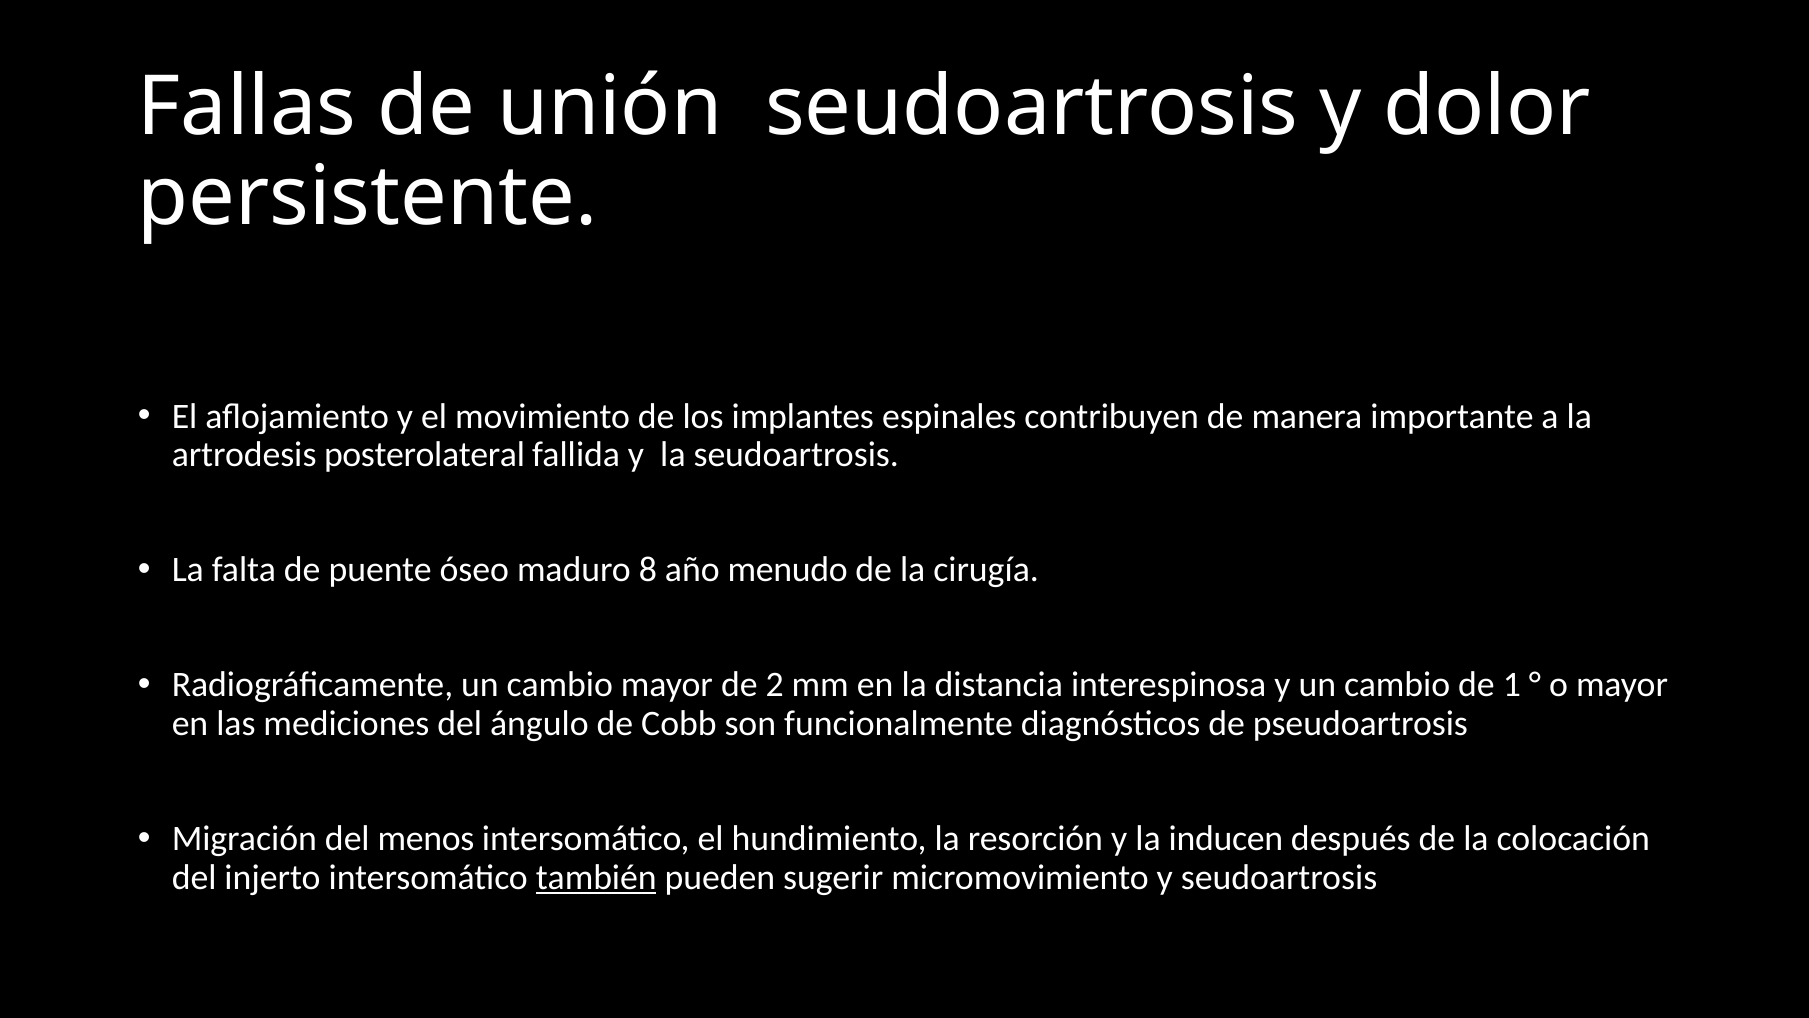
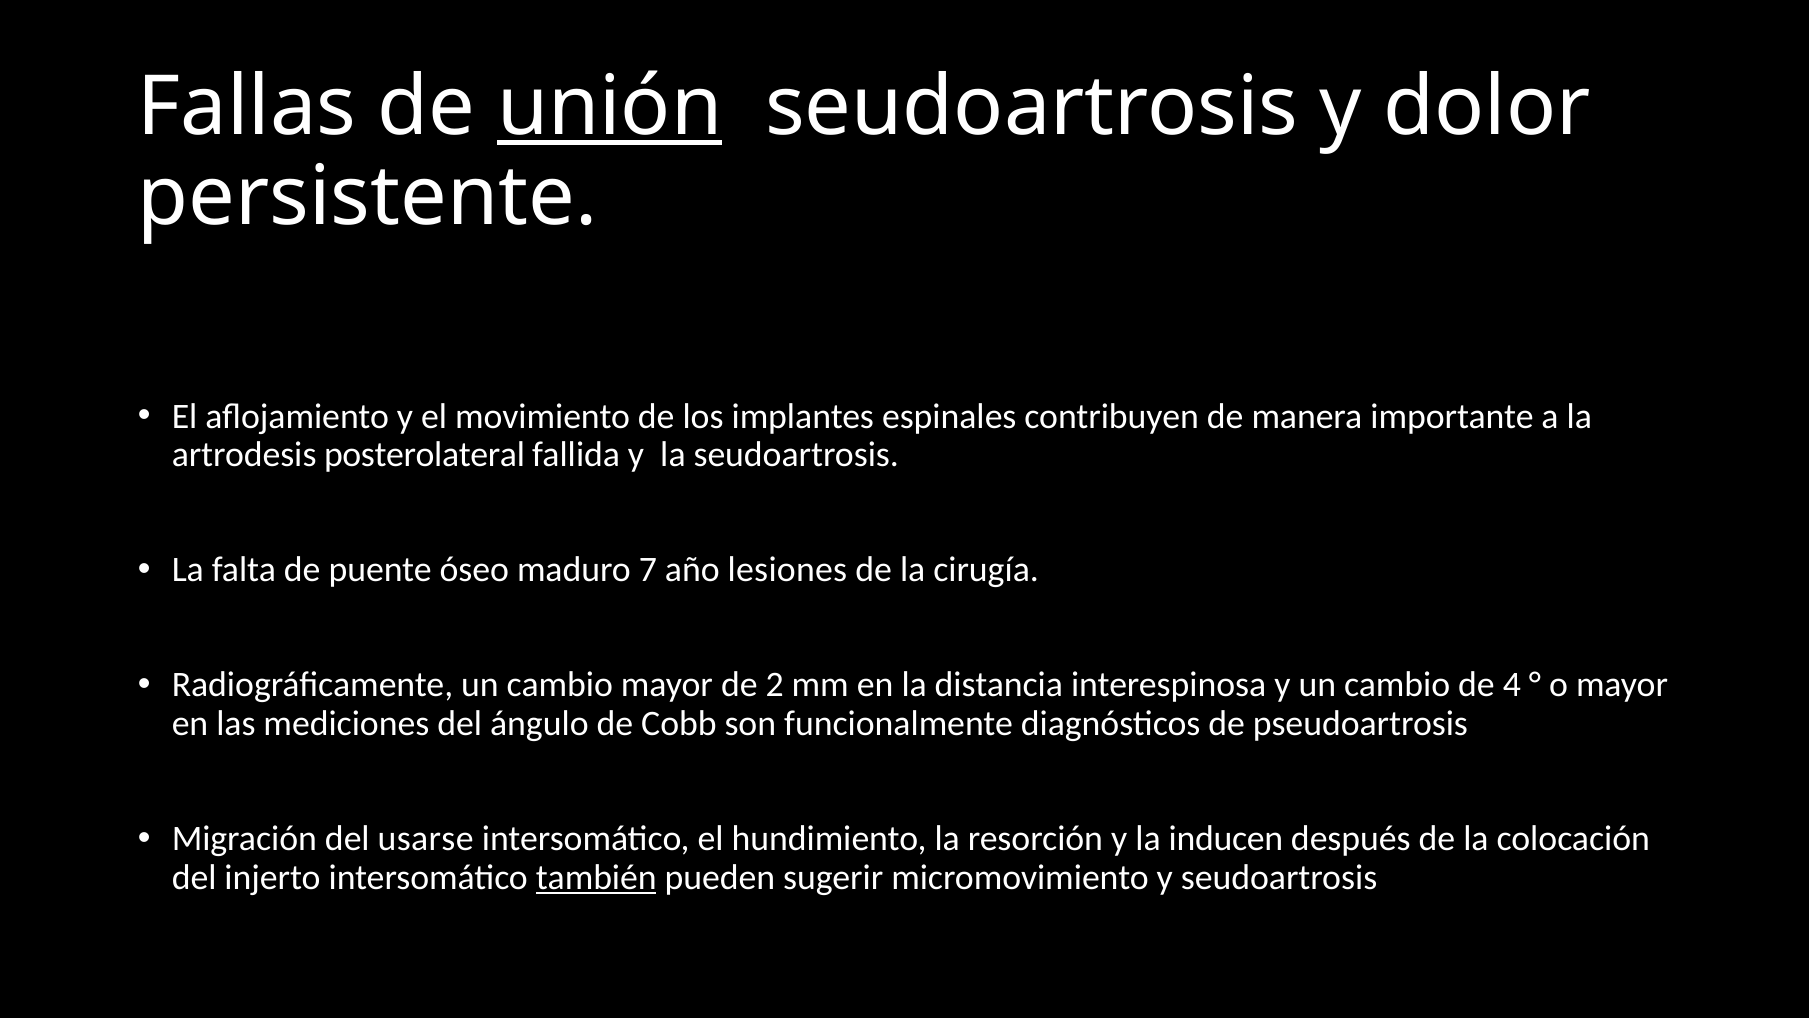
unión underline: none -> present (610, 107)
8: 8 -> 7 (648, 570)
menudo: menudo -> lesiones (787, 570)
1: 1 -> 4 (1512, 685)
menos: menos -> usarse (426, 838)
